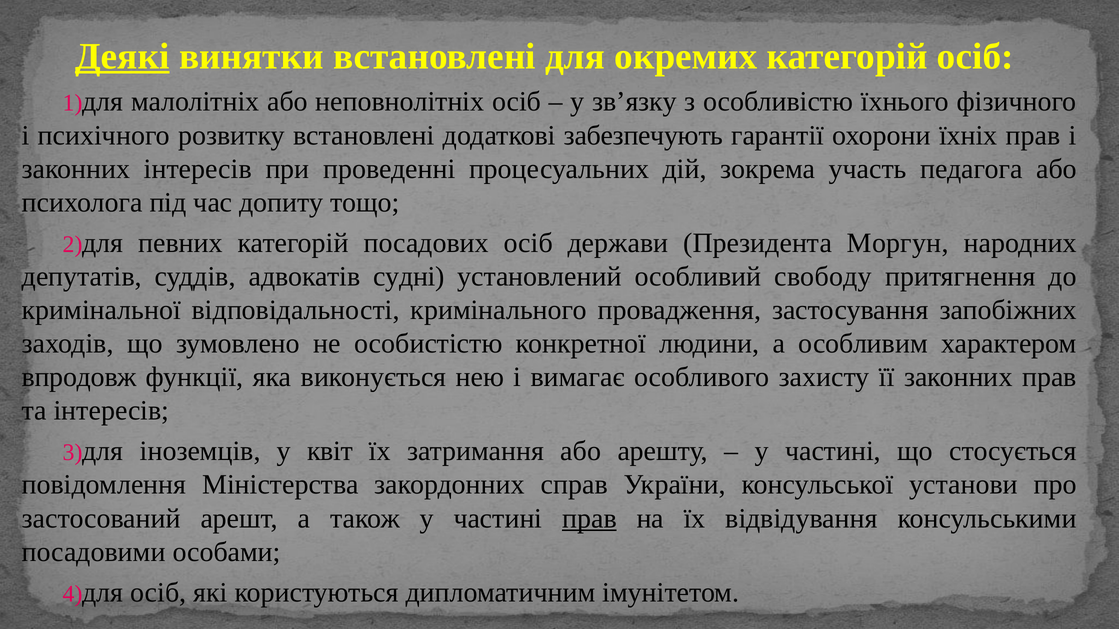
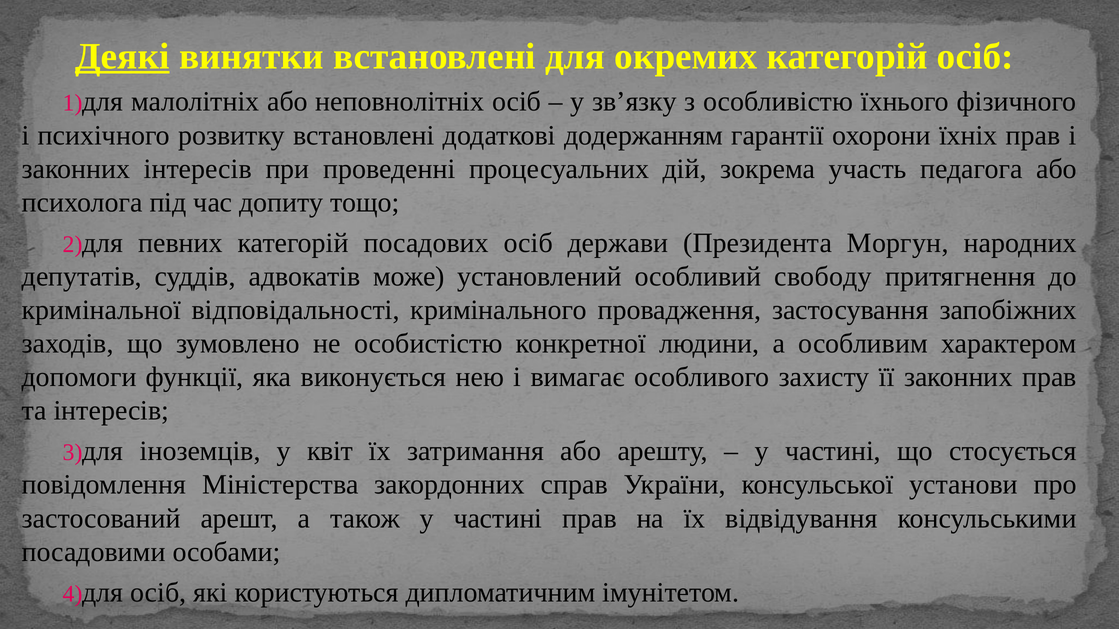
забезпечують: забезпечують -> додержанням (644, 135)
судні: судні -> може (409, 277)
впродовж: впродовж -> допомоги (79, 377)
прав underline: present -> none (589, 519)
